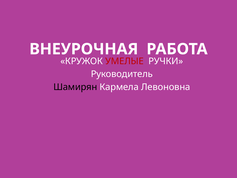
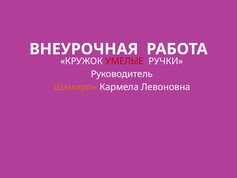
Шамирян colour: black -> orange (75, 87)
